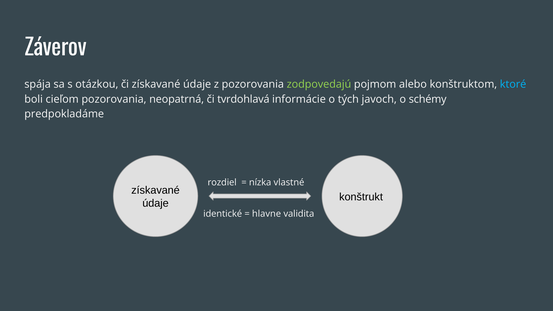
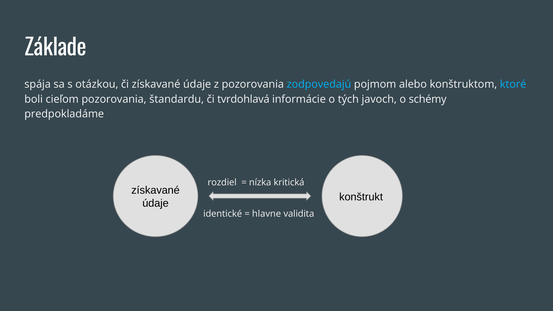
Záverov: Záverov -> Základe (56, 48)
zodpovedajú colour: light green -> light blue (319, 84)
neopatrná: neopatrná -> štandardu (177, 99)
vlastné: vlastné -> kritická (289, 182)
